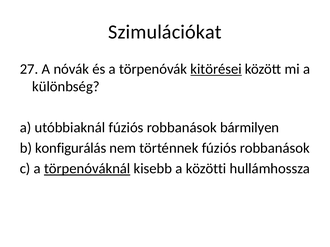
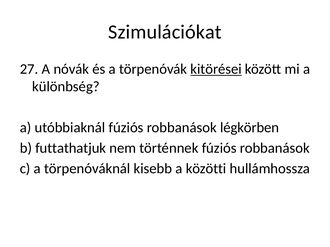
bármilyen: bármilyen -> légkörben (250, 128)
konfigurálás: konfigurálás -> futtathatjuk (71, 148)
törpenóváknál underline: present -> none (87, 169)
